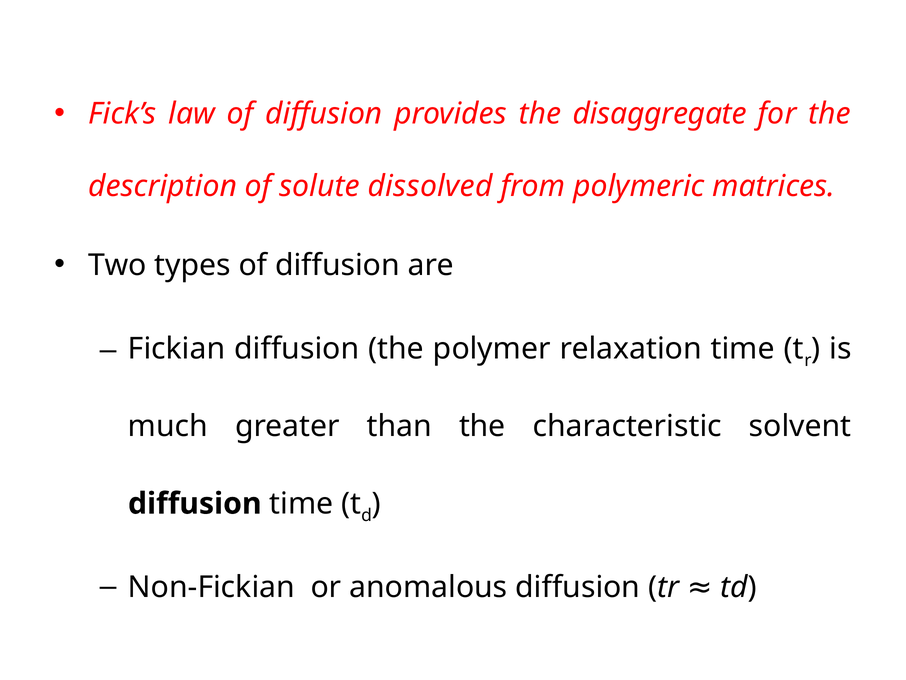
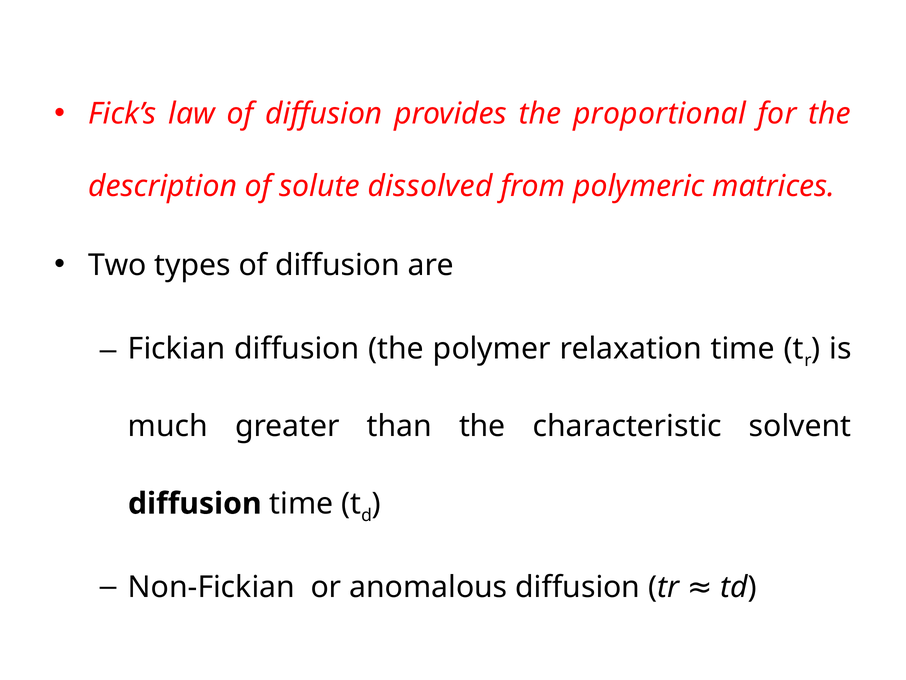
disaggregate: disaggregate -> proportional (660, 114)
